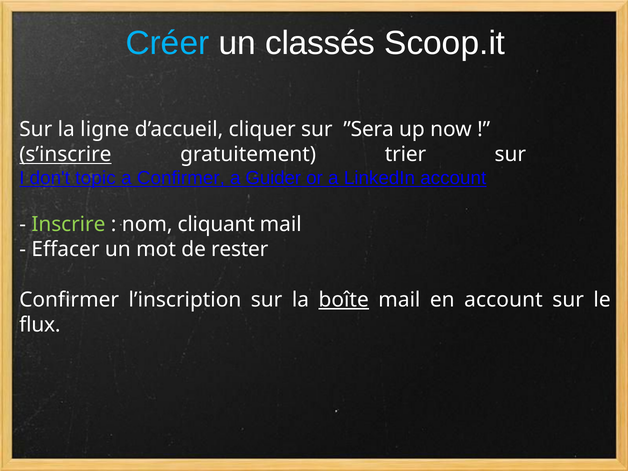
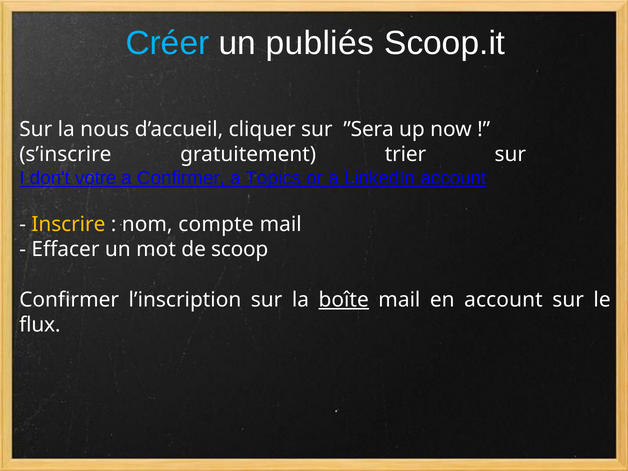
classés: classés -> publiés (320, 43)
ligne: ligne -> nous (105, 129)
s’inscrire underline: present -> none (65, 155)
topic: topic -> votre (96, 178)
Guider: Guider -> Topics (273, 178)
Inscrire colour: light green -> yellow (68, 224)
cliquant: cliquant -> compte (216, 224)
rester: rester -> scoop (240, 250)
